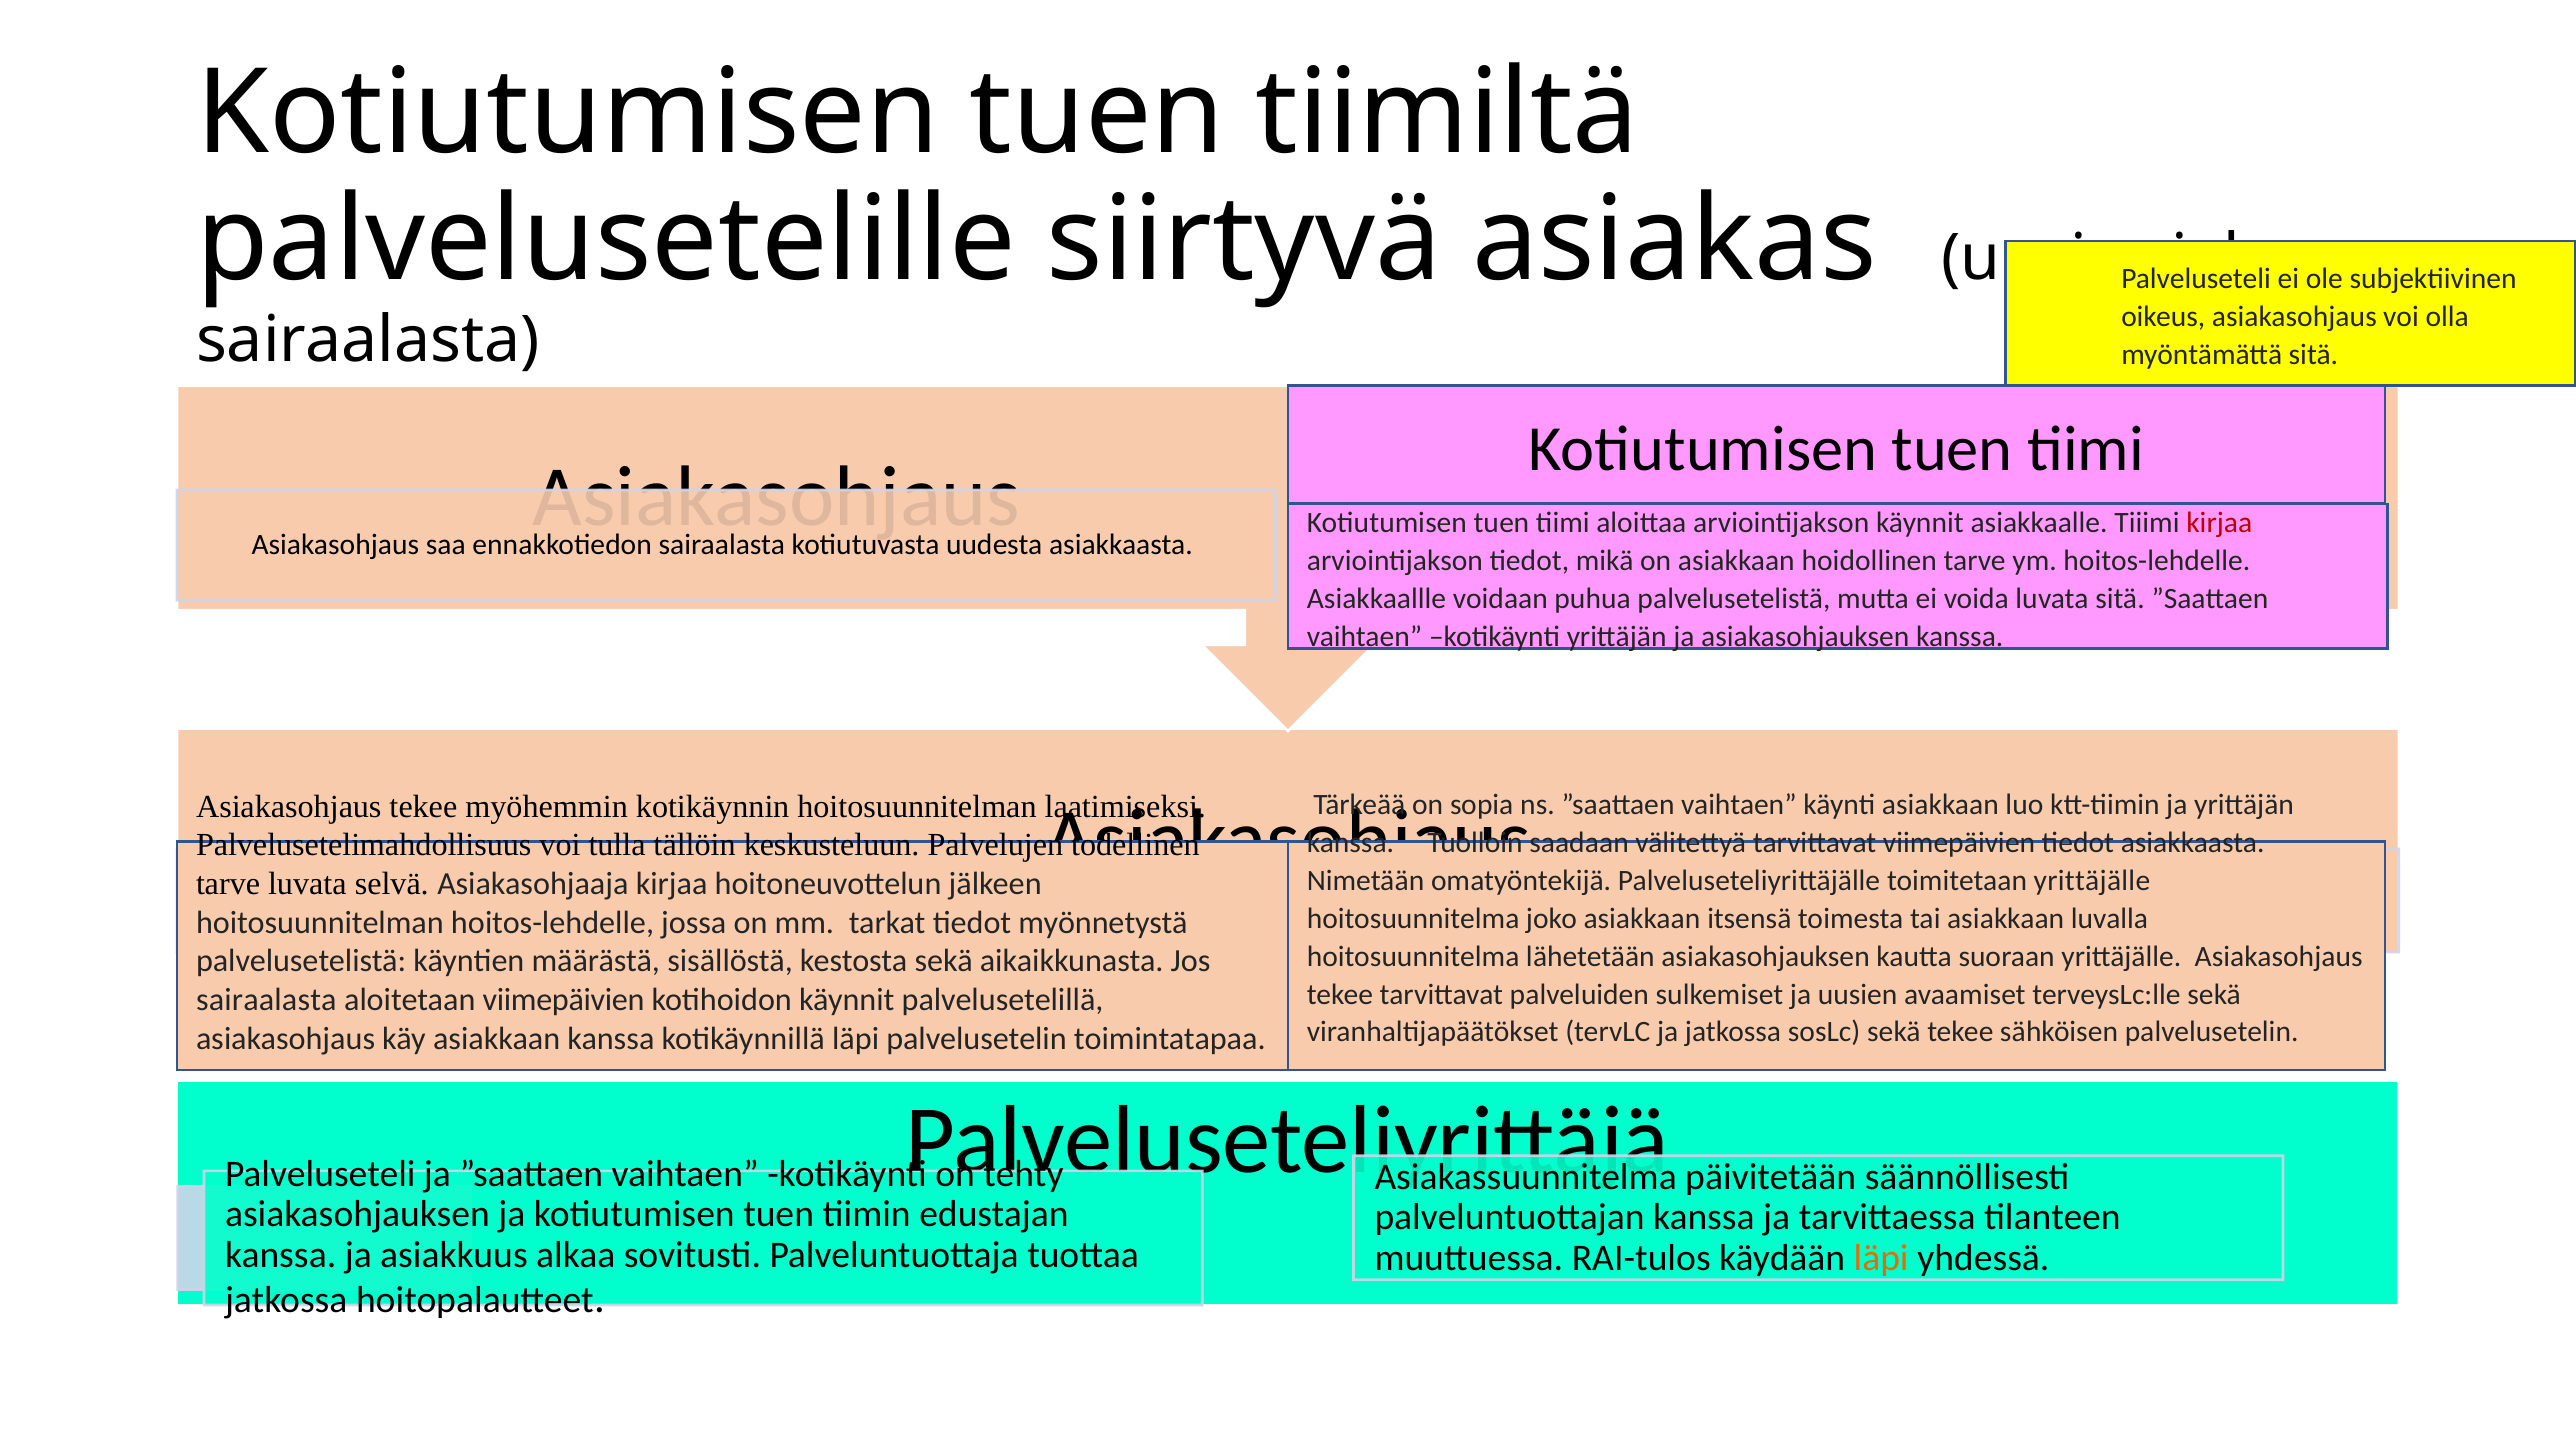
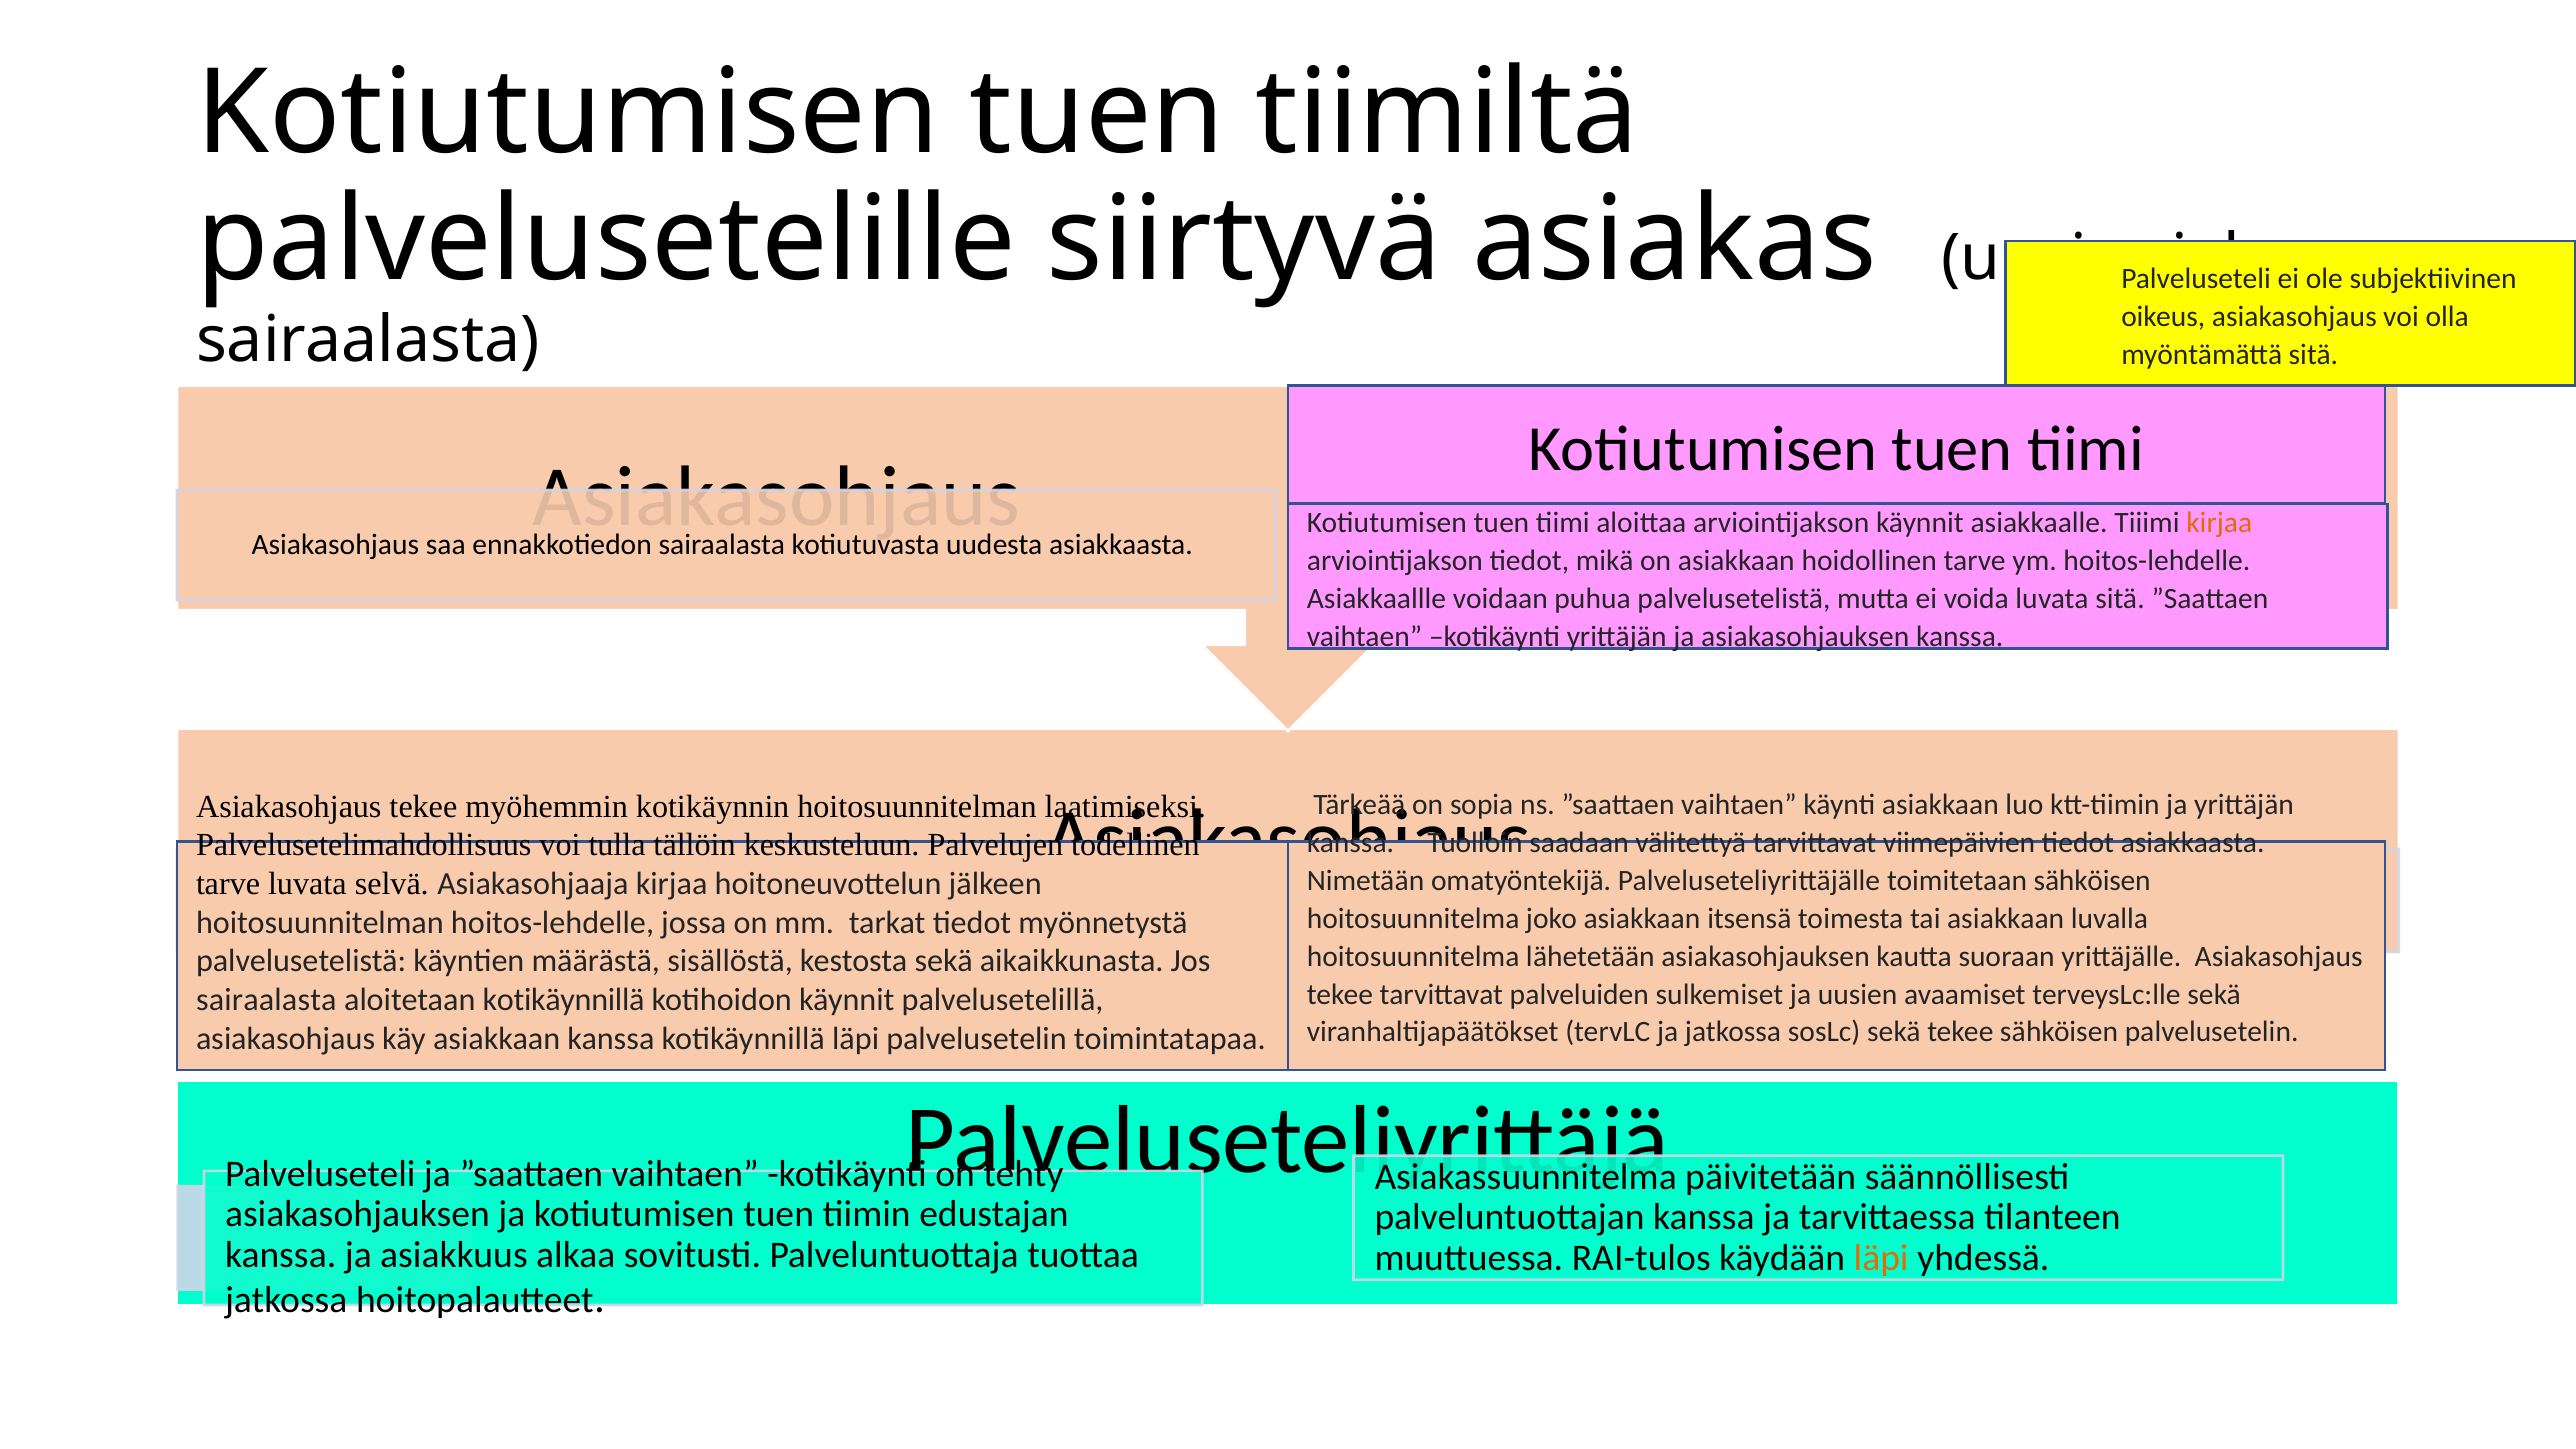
kirjaa colour: red -> orange (2219, 523)
toimitetaan yrittäjälle: yrittäjälle -> sähköisen (2092, 881)
aloitetaan viimepäivien: viimepäivien -> kotikäynnillä (564, 1000)
